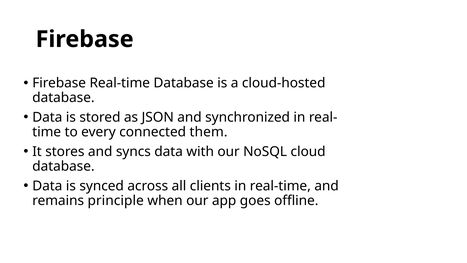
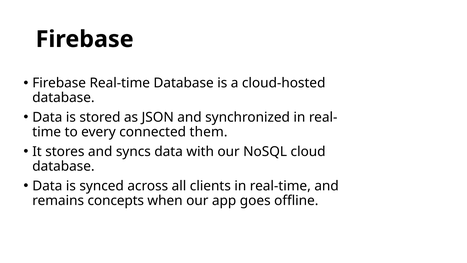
principle: principle -> concepts (116, 200)
